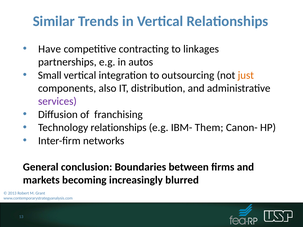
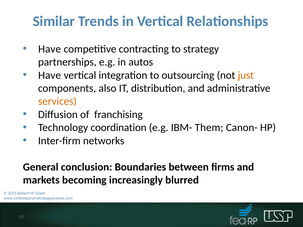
linkages: linkages -> strategy (201, 49)
Small: Small -> Have (50, 75)
services colour: purple -> orange (57, 101)
Technology relationships: relationships -> coordination (119, 128)
